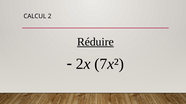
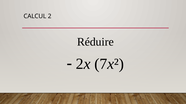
Réduire underline: present -> none (95, 42)
